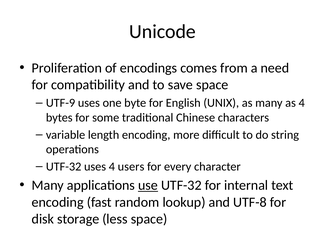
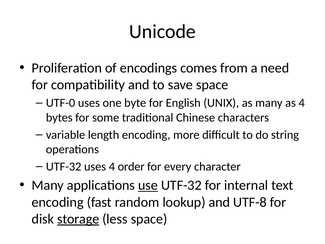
UTF-9: UTF-9 -> UTF-0 (61, 103)
users: users -> order (131, 166)
storage underline: none -> present (78, 219)
